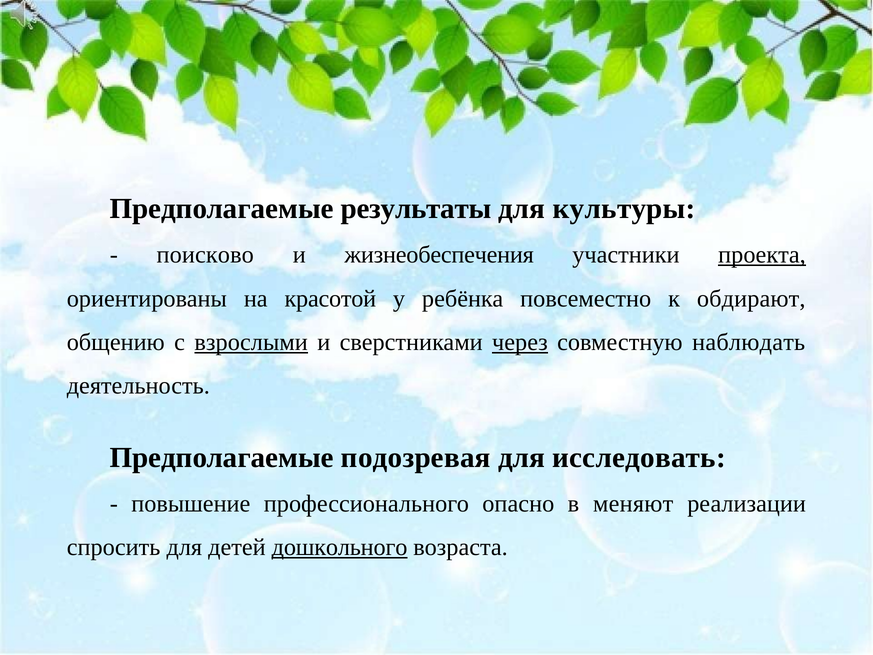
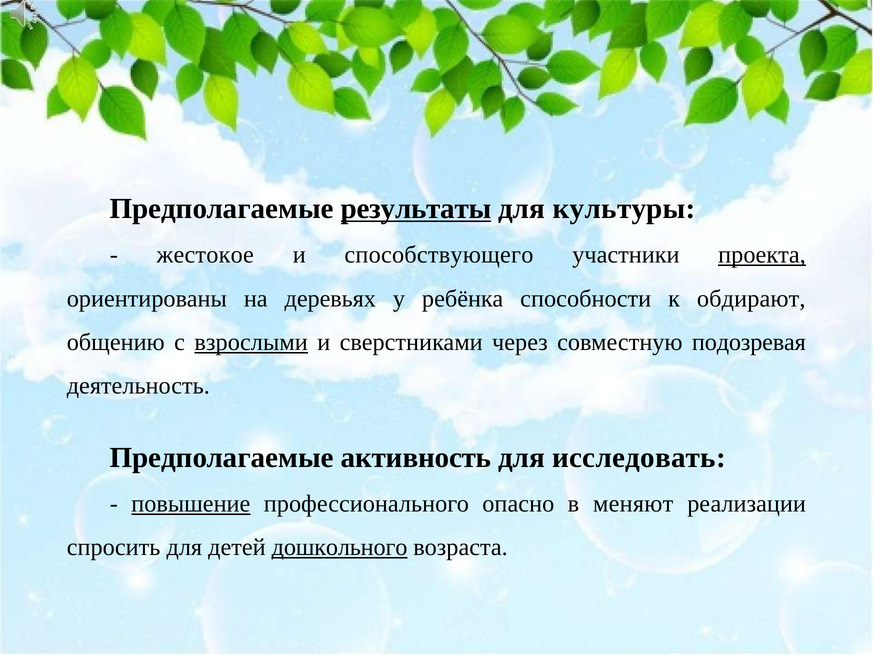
результаты underline: none -> present (416, 209)
поисково: поисково -> жестокое (205, 255)
жизнеобеспечения: жизнеобеспечения -> способствующего (439, 255)
красотой: красотой -> деревьях (330, 298)
повсеместно: повсеместно -> способности (586, 298)
через underline: present -> none (520, 342)
наблюдать: наблюдать -> подозревая (749, 342)
подозревая: подозревая -> активность (416, 457)
повышение underline: none -> present (191, 504)
